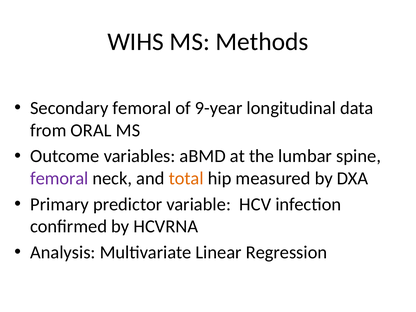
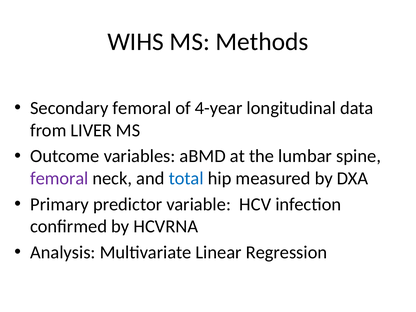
9-year: 9-year -> 4-year (219, 108)
ORAL: ORAL -> LIVER (91, 130)
total colour: orange -> blue (186, 178)
